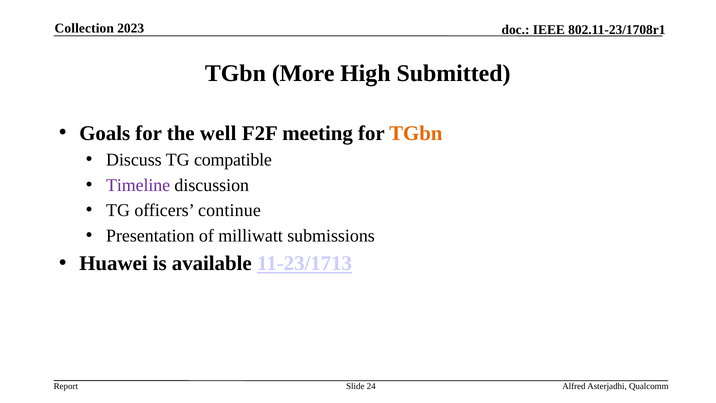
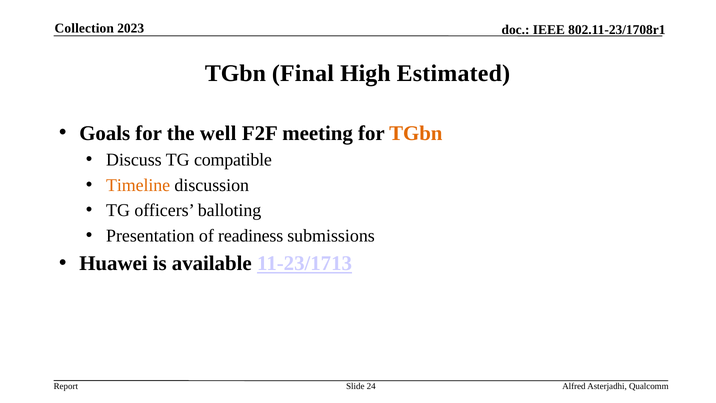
More: More -> Final (303, 73)
Submitted: Submitted -> Estimated (453, 73)
Timeline colour: purple -> orange (138, 185)
continue: continue -> balloting (230, 210)
milliwatt: milliwatt -> readiness (251, 235)
